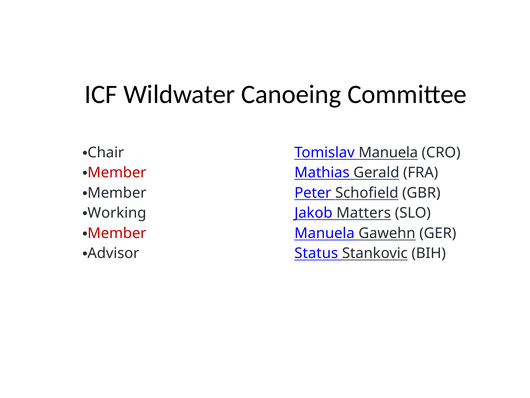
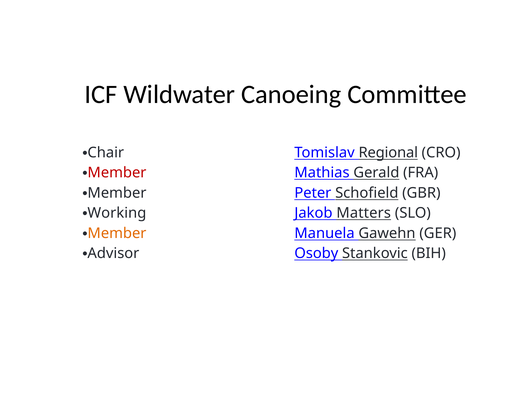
Tomislav Manuela: Manuela -> Regional (388, 152)
Member colour: red -> orange (117, 233)
Status: Status -> Osoby (316, 253)
